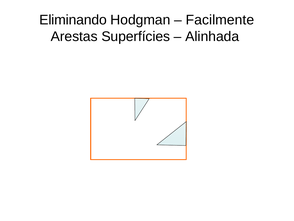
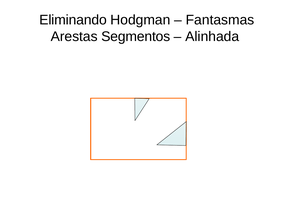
Facilmente: Facilmente -> Fantasmas (220, 20)
Superfícies: Superfícies -> Segmentos (136, 36)
